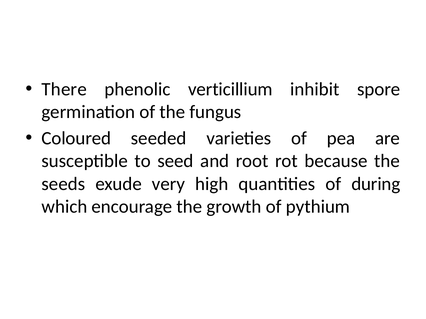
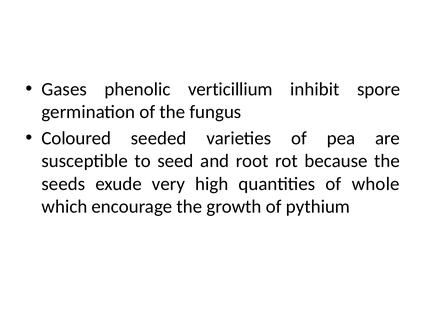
There: There -> Gases (64, 89)
during: during -> whole (376, 184)
